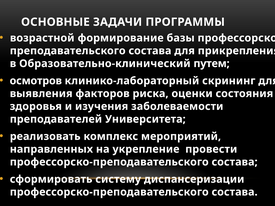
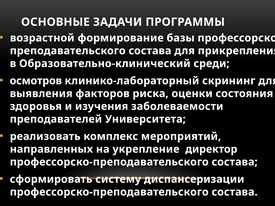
путем: путем -> среди (211, 64)
провести: провести -> директор (211, 149)
